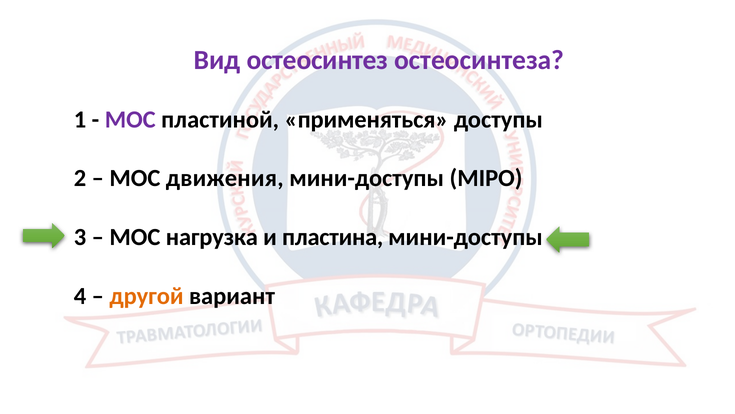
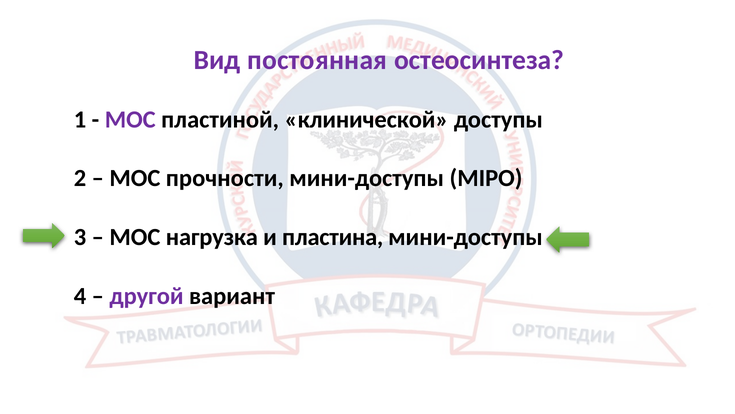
остеосинтез: остеосинтез -> постоянная (317, 60)
применяться: применяться -> клинической (367, 119)
движения: движения -> прочности (225, 178)
другой colour: orange -> purple (146, 296)
